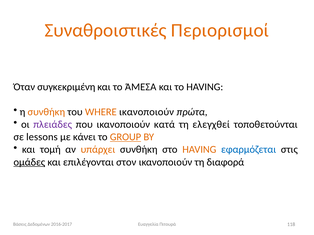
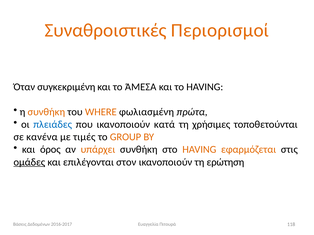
WHERE ικανοποιούν: ικανοποιούν -> φωλιασμένη (147, 112)
πλειάδες colour: purple -> blue (53, 125)
ελεγχθεί: ελεγχθεί -> χρήσιμες (211, 125)
lessons: lessons -> κανένα (42, 137)
κάνει: κάνει -> τιμές (84, 137)
GROUP underline: present -> none (126, 137)
τομή: τομή -> όρος (50, 150)
εφαρμόζεται colour: blue -> orange (249, 150)
διαφορά: διαφορά -> ερώτηση (225, 162)
